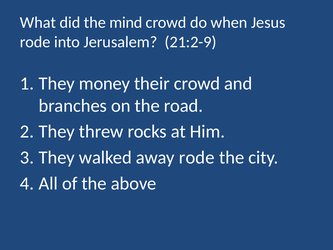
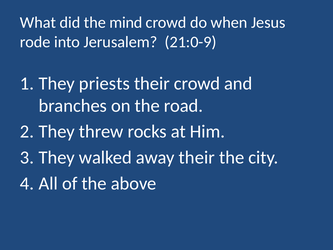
21:2-9: 21:2-9 -> 21:0-9 (191, 42)
money: money -> priests (104, 83)
away rode: rode -> their (197, 157)
